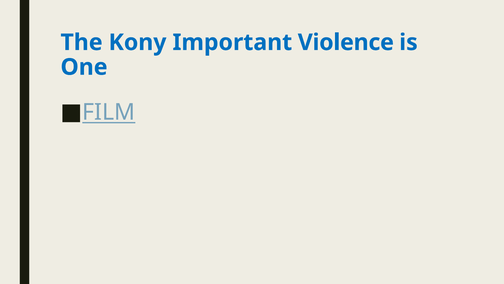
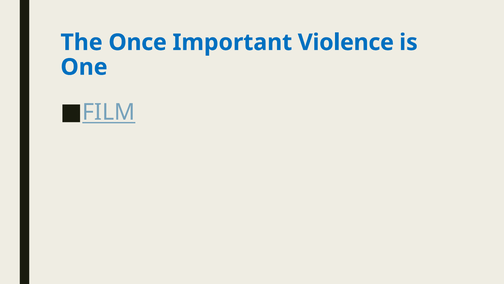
Kony: Kony -> Once (138, 42)
